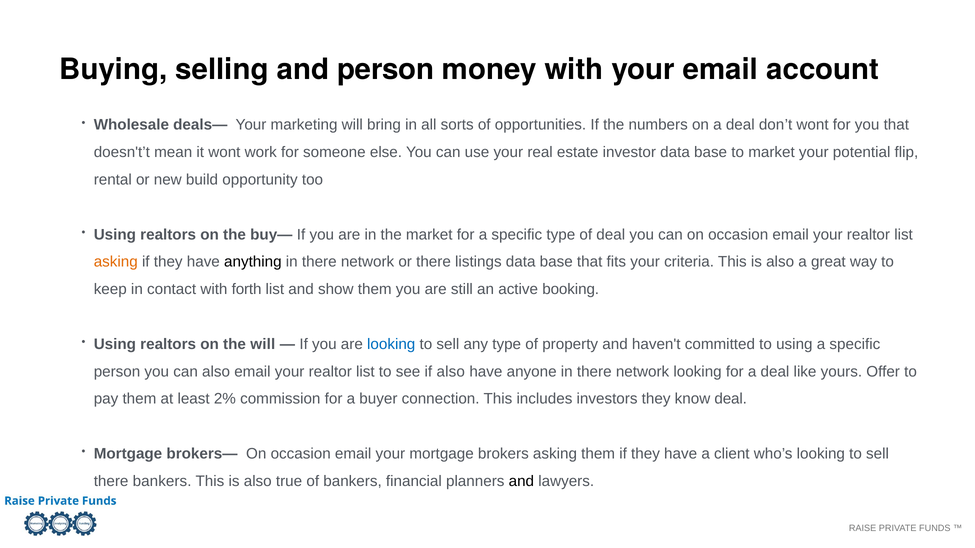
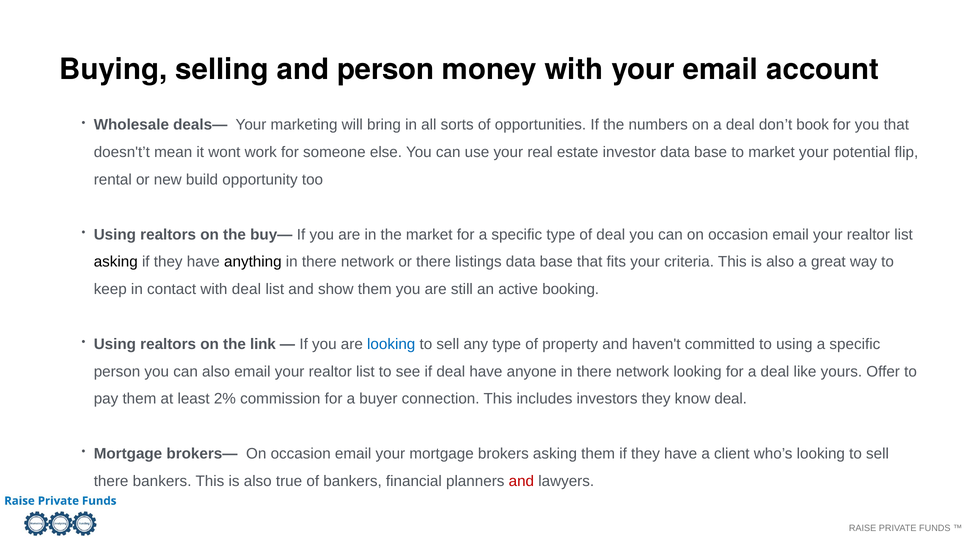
don’t wont: wont -> book (813, 125)
asking colour: orange -> black (116, 262)
with forth: forth -> deal (246, 290)
the will: will -> link (263, 344)
if also: also -> deal (451, 372)
and colour: black -> red (521, 482)
